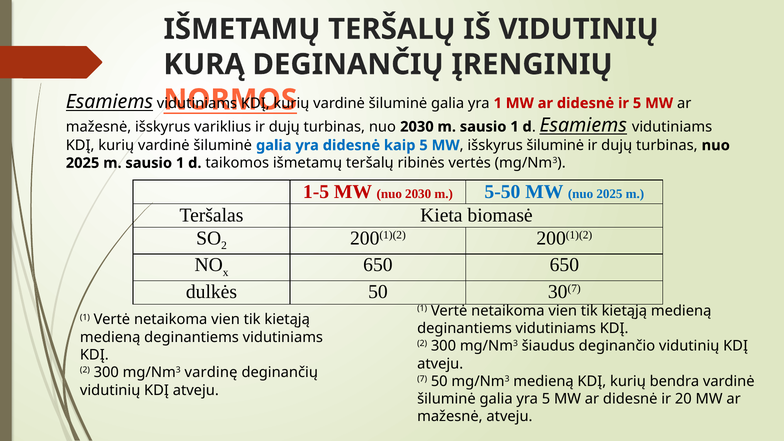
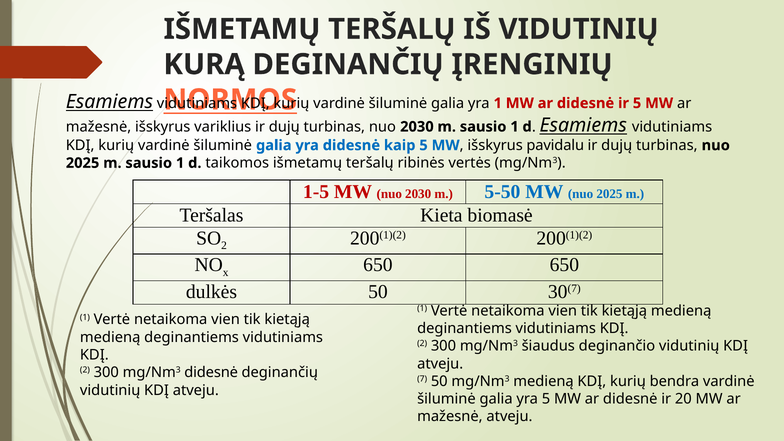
išskyrus šiluminė: šiluminė -> pavidalu (555, 145)
mg/Nm3 vardinę: vardinę -> didesnė (211, 373)
